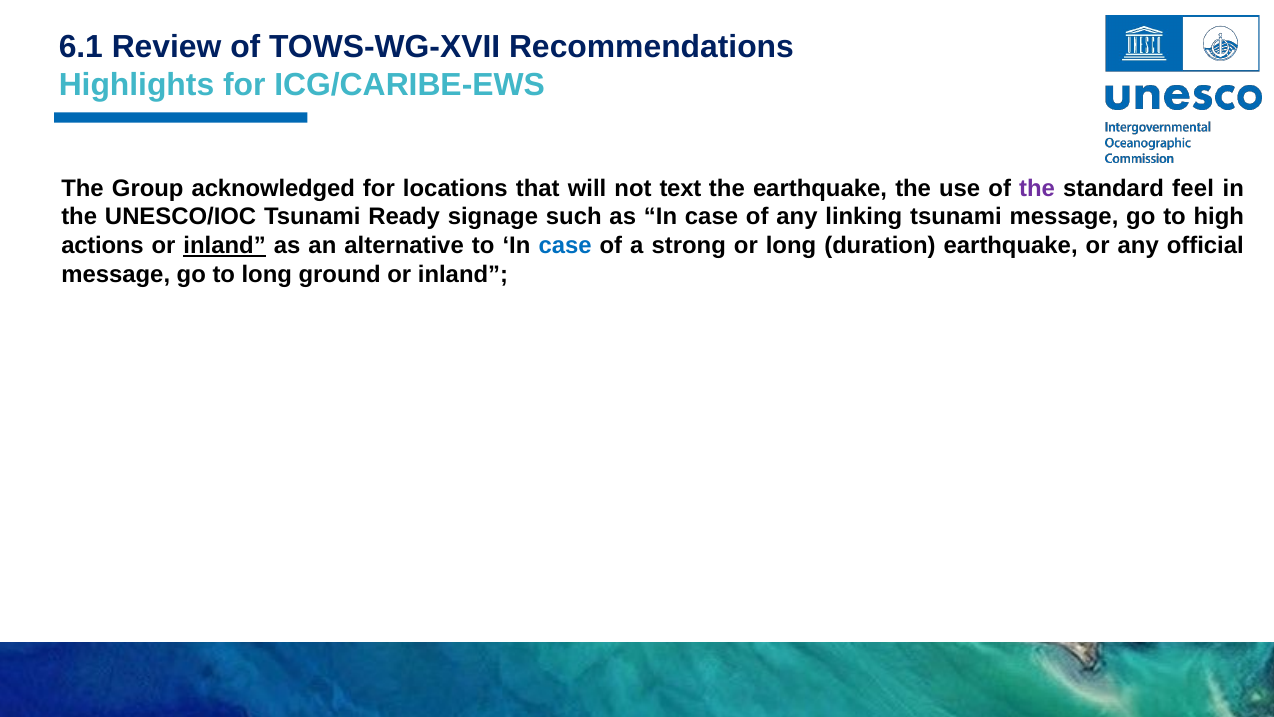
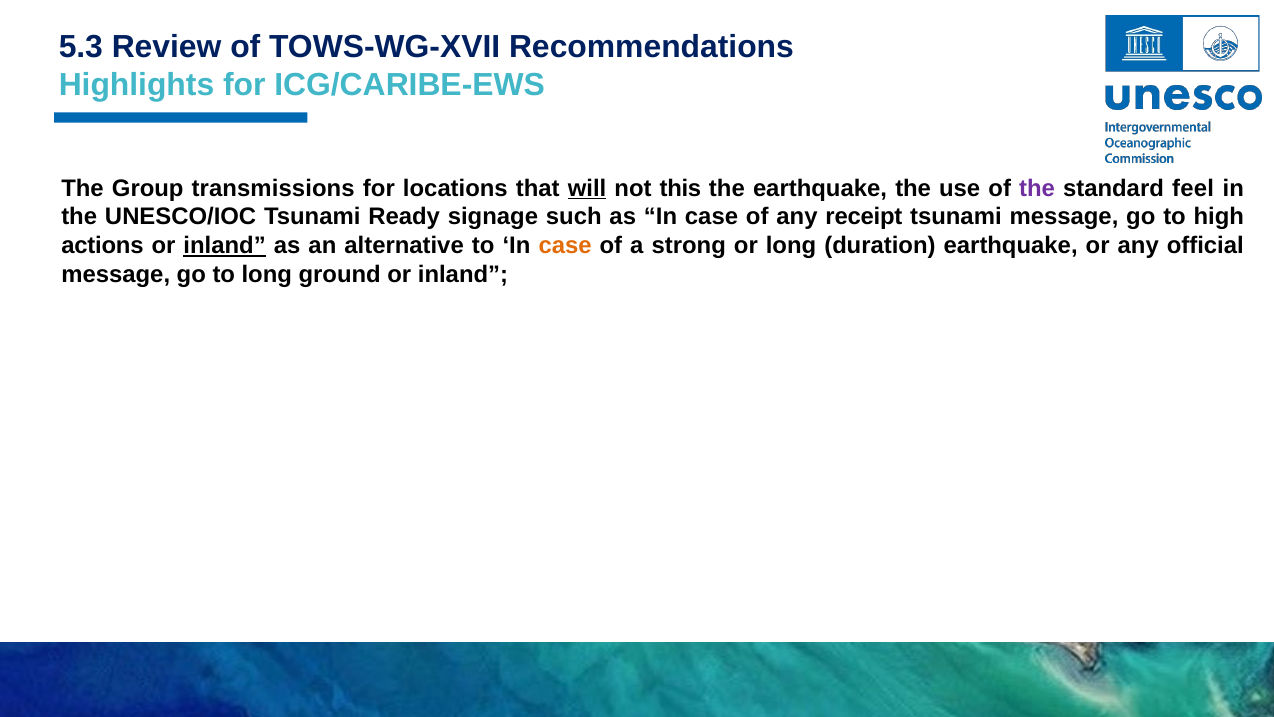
6.1: 6.1 -> 5.3 (81, 47)
acknowledged: acknowledged -> transmissions (273, 188)
will underline: none -> present (587, 188)
text: text -> this (680, 188)
linking: linking -> receipt (864, 217)
case colour: blue -> orange (565, 245)
